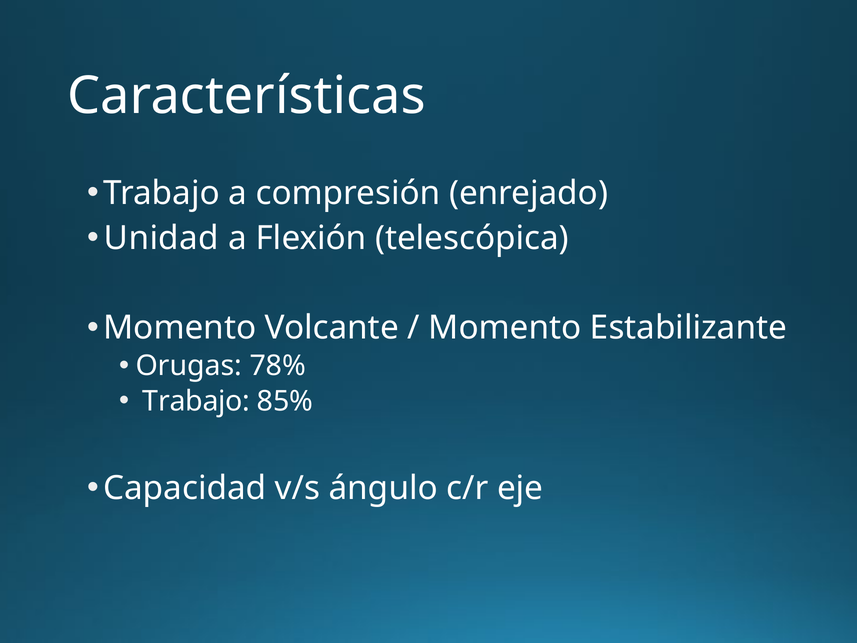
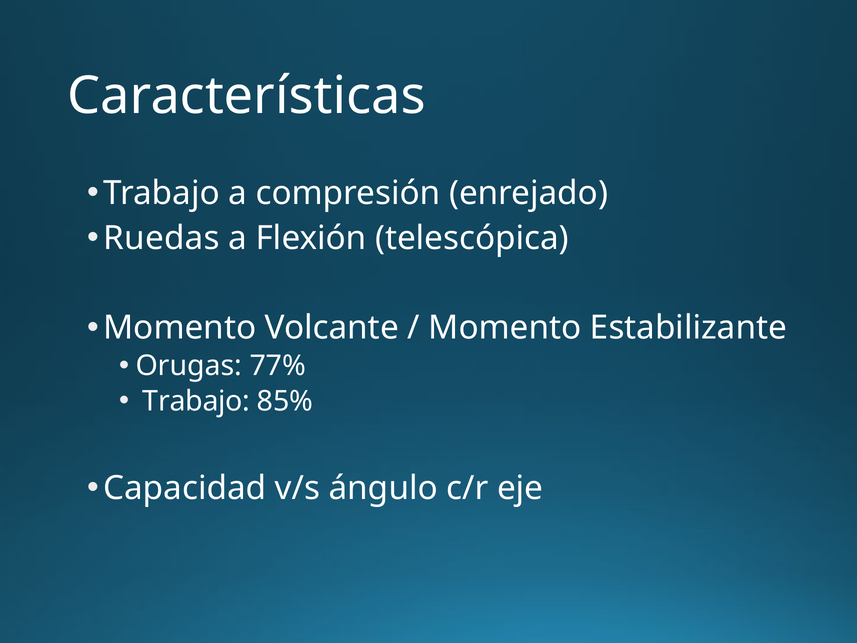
Unidad: Unidad -> Ruedas (161, 238)
78%: 78% -> 77% (278, 366)
